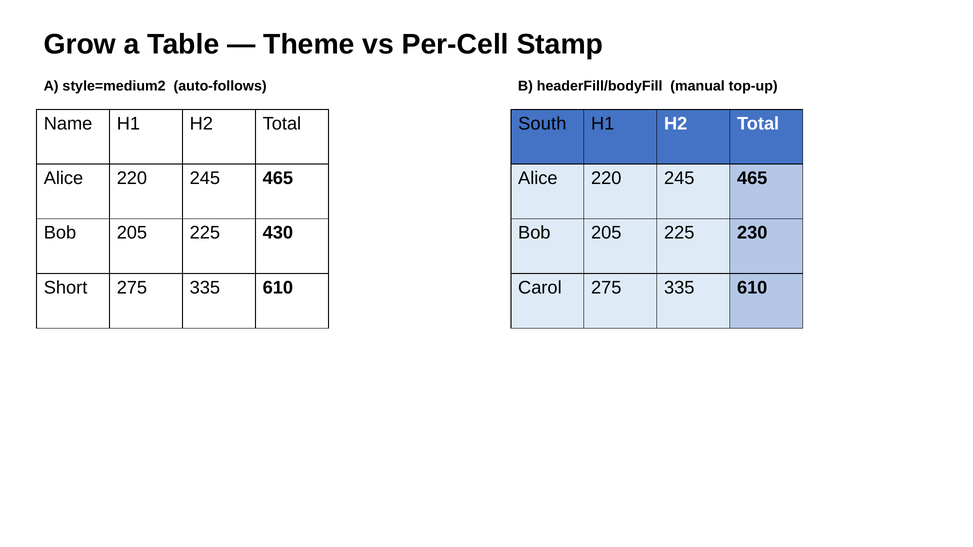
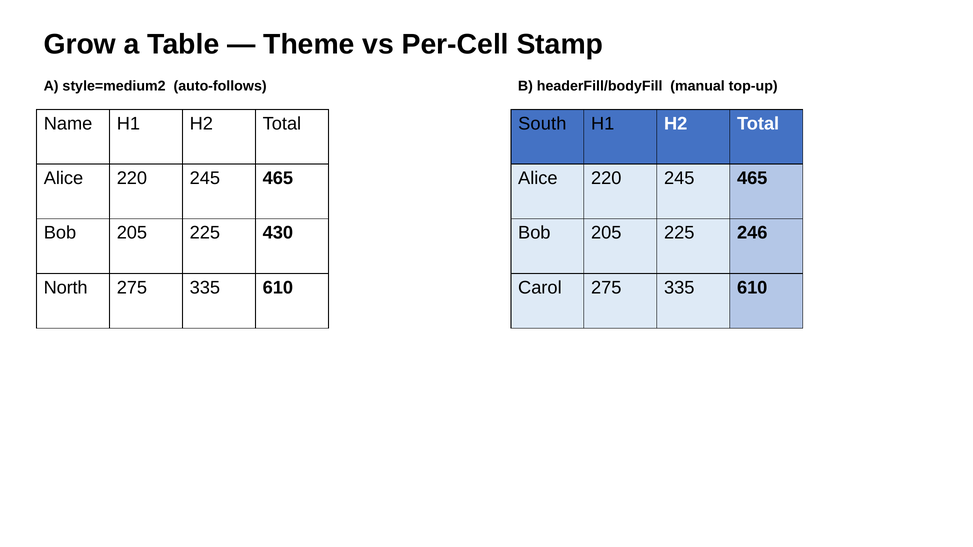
230: 230 -> 246 (752, 233)
Short: Short -> North (66, 288)
